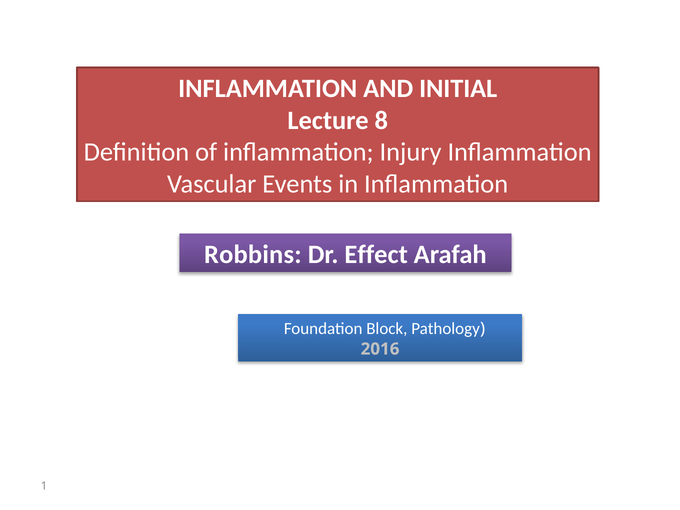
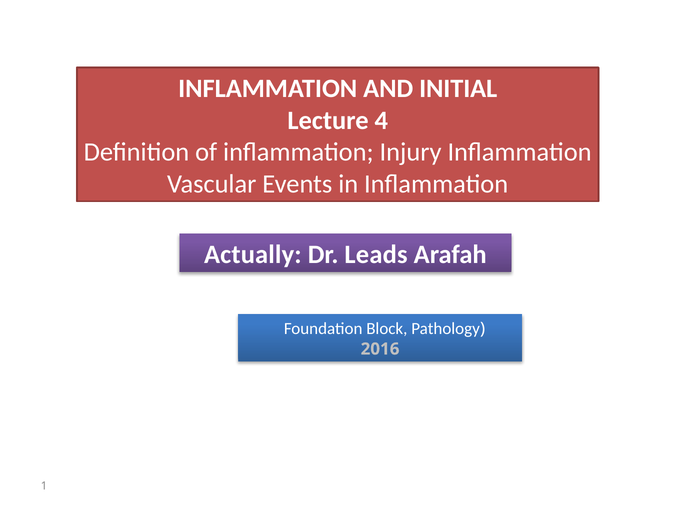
8: 8 -> 4 (381, 120)
Robbins: Robbins -> Actually (253, 255)
Effect: Effect -> Leads (376, 255)
